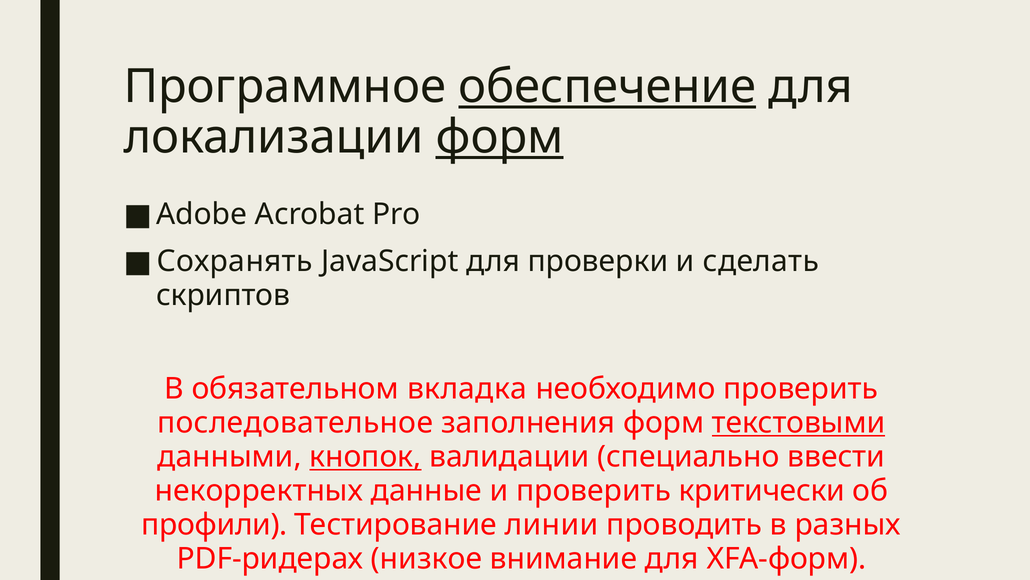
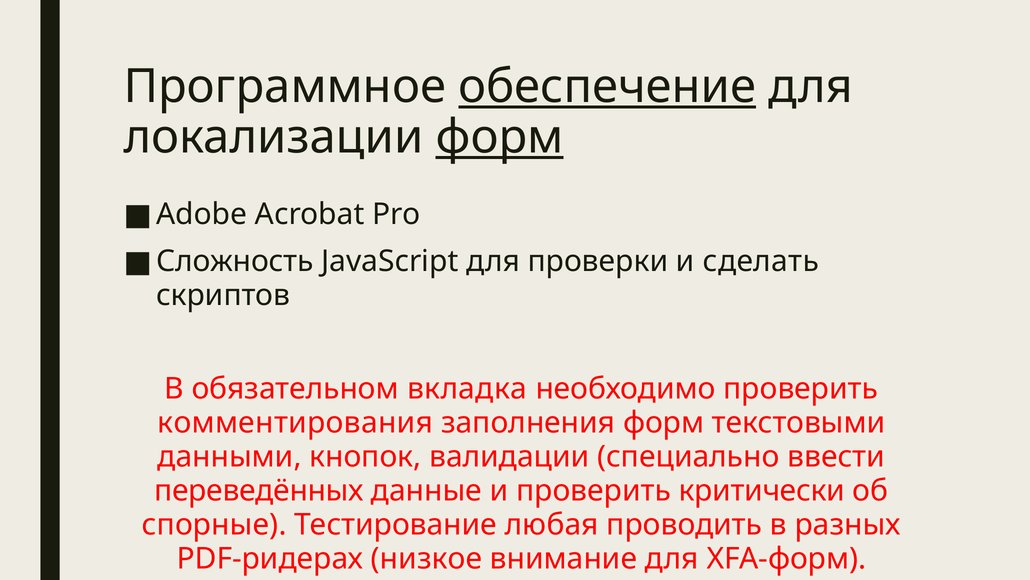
Сохранять: Сохранять -> Сложность (235, 261)
последовательное: последовательное -> комментирования (295, 422)
текстовыми underline: present -> none (799, 422)
кнопок underline: present -> none (365, 456)
некорректных: некорректных -> переведённых (259, 490)
профили: профили -> спорные (214, 524)
линии: линии -> любая (552, 524)
